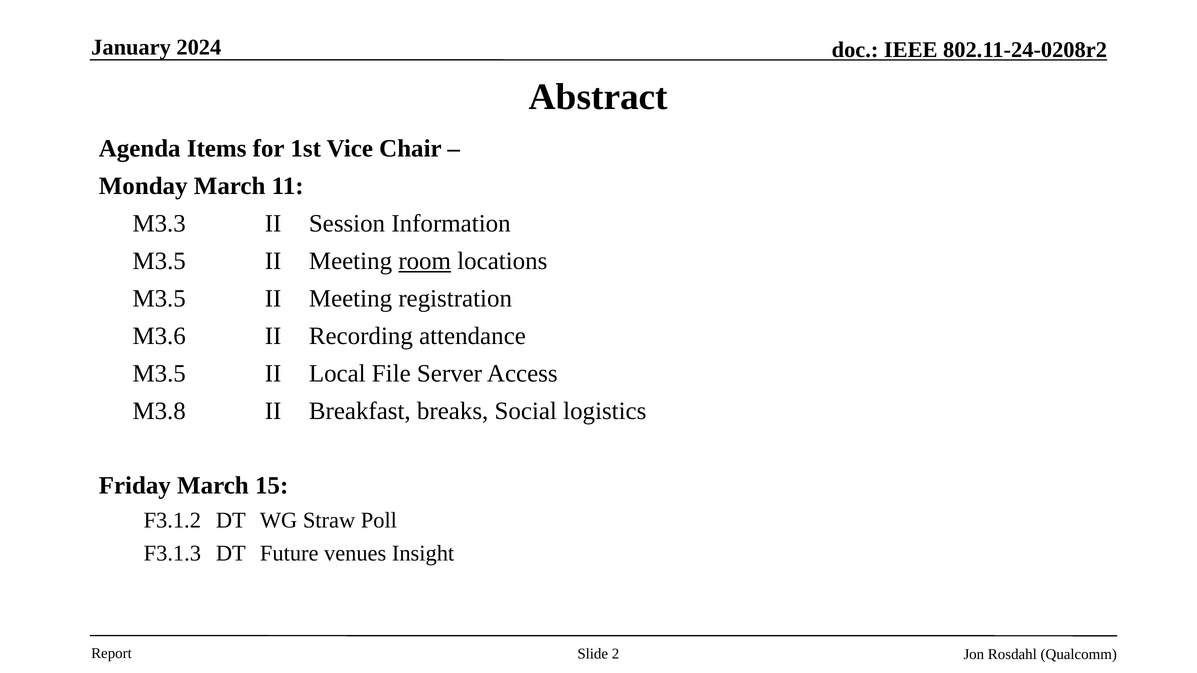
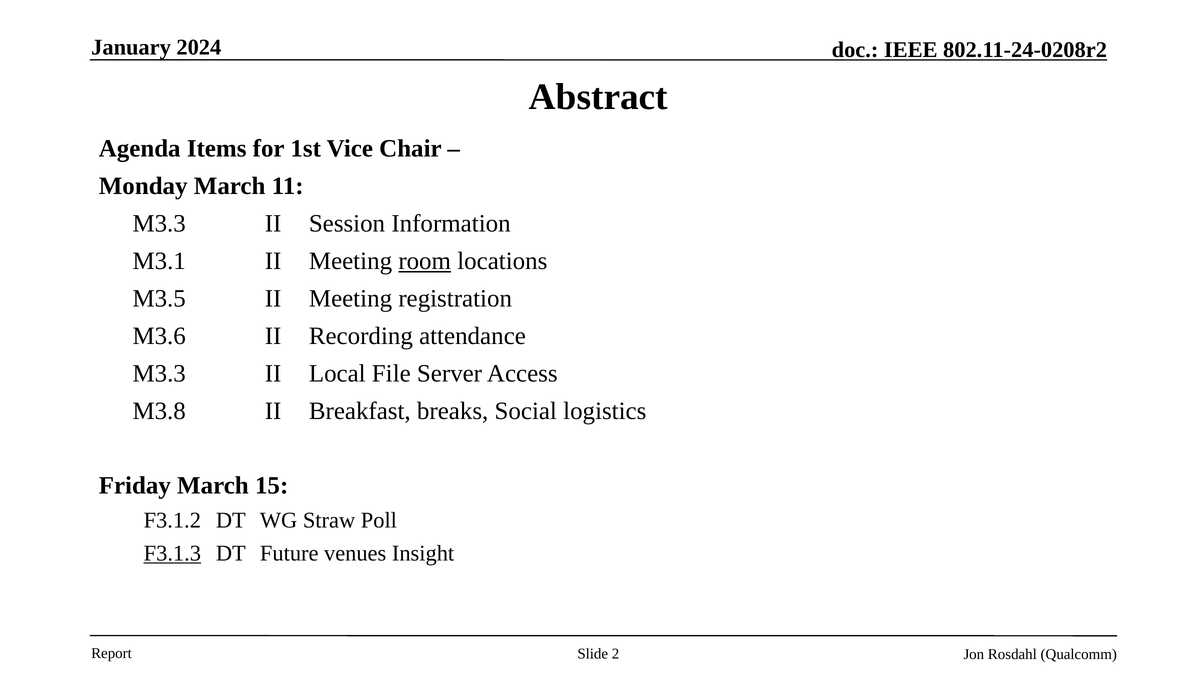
M3.5: M3.5 -> M3.1 (159, 261)
M3.5: M3.5 -> M3.3 (159, 374)
F3.1.3 underline: none -> present (172, 554)
